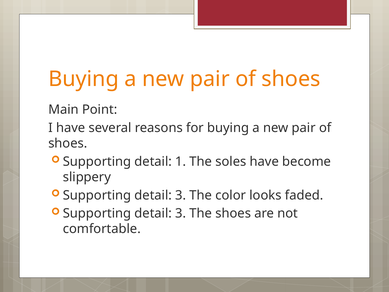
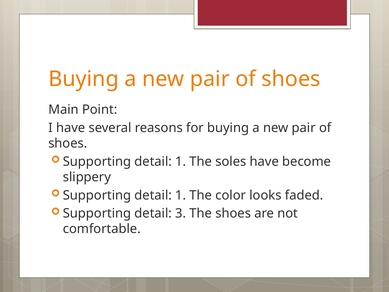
3: 3 -> 1 (181, 195)
